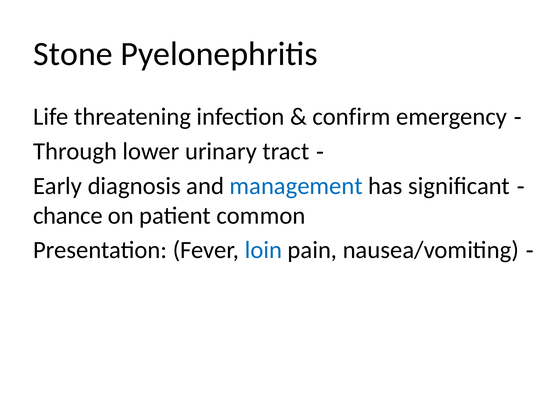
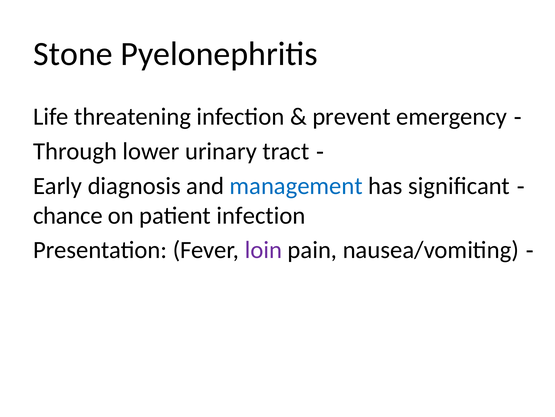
confirm: confirm -> prevent (352, 116)
patient common: common -> infection (261, 215)
loin colour: blue -> purple (263, 250)
